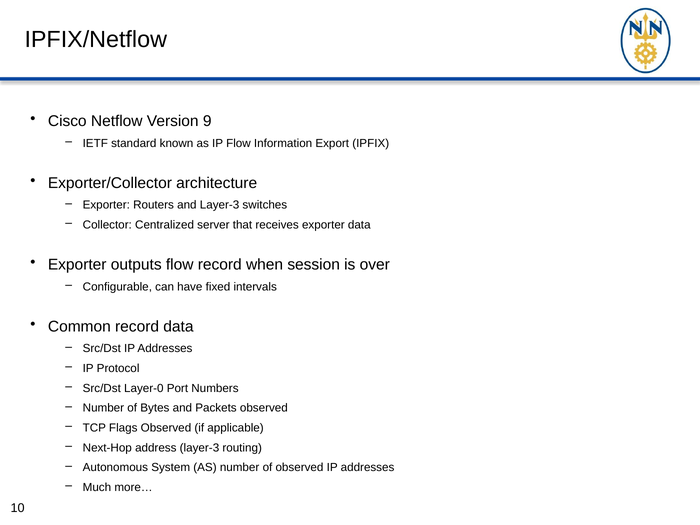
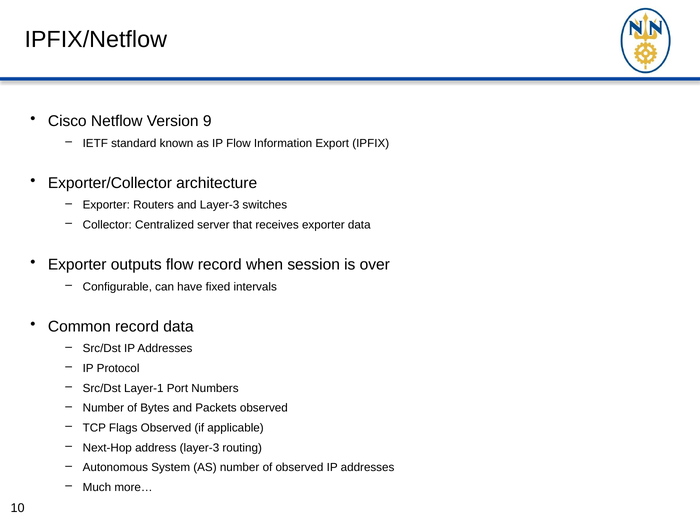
Layer-0: Layer-0 -> Layer-1 (144, 388)
